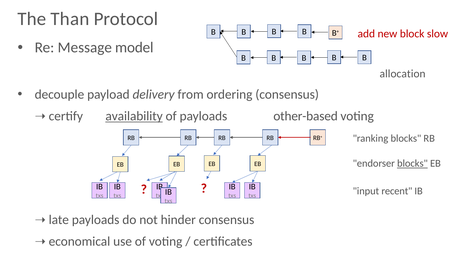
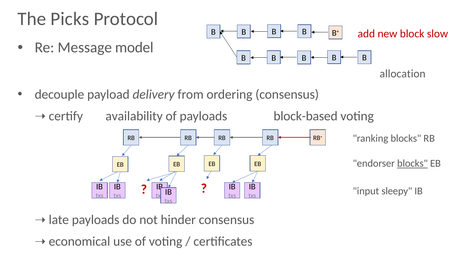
Than: Than -> Picks (70, 19)
availability underline: present -> none (134, 116)
other-based: other-based -> block-based (306, 116)
recent: recent -> sleepy (397, 191)
